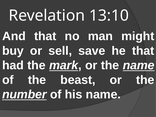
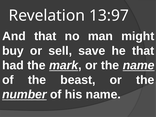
13:10: 13:10 -> 13:97 (109, 16)
